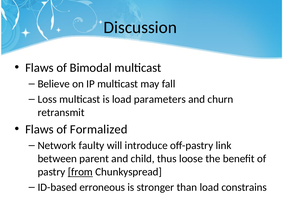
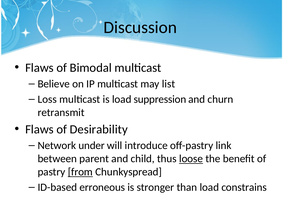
fall: fall -> list (169, 84)
parameters: parameters -> suppression (160, 99)
Formalized: Formalized -> Desirability (99, 129)
faulty: faulty -> under (92, 146)
loose underline: none -> present (191, 159)
